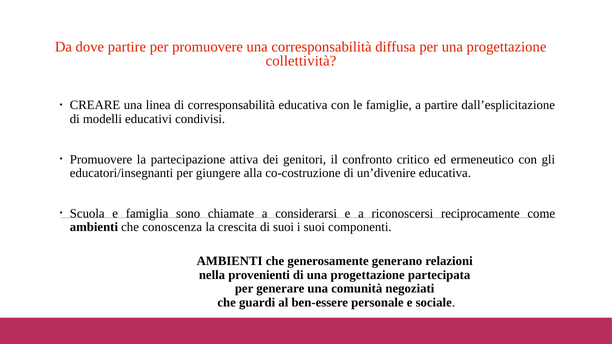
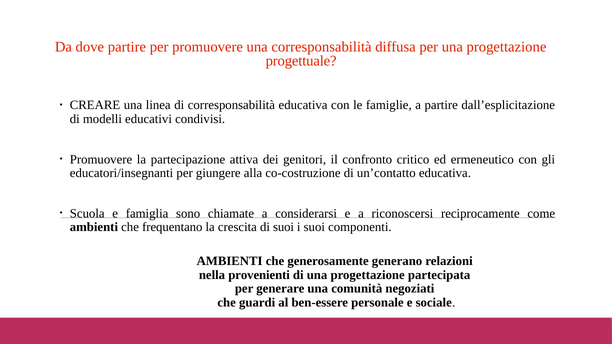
collettività: collettività -> progettuale (301, 61)
un’divenire: un’divenire -> un’contatto (386, 173)
conoscenza: conoscenza -> frequentano (172, 227)
